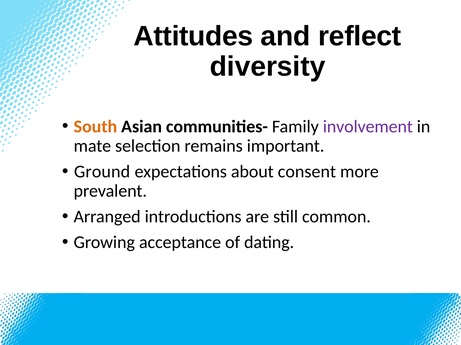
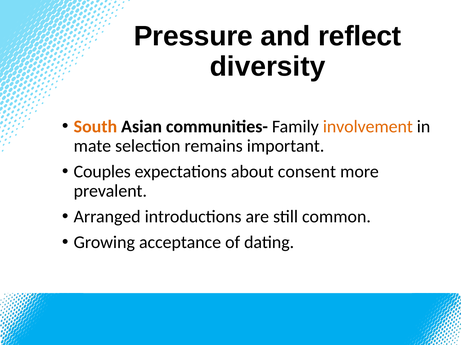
Attitudes: Attitudes -> Pressure (193, 36)
involvement colour: purple -> orange (368, 127)
Ground: Ground -> Couples (102, 172)
